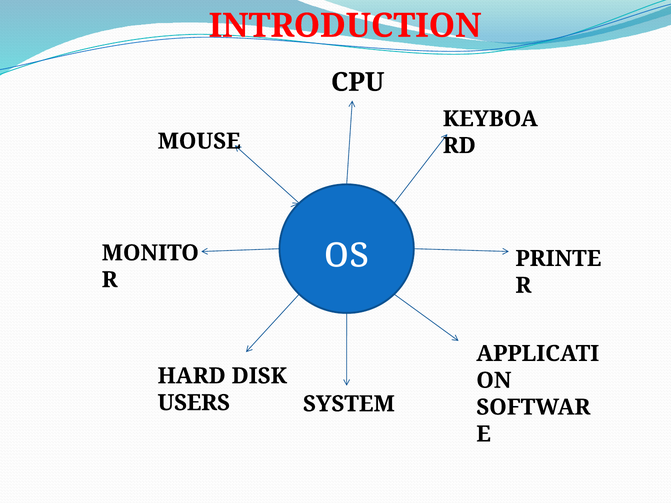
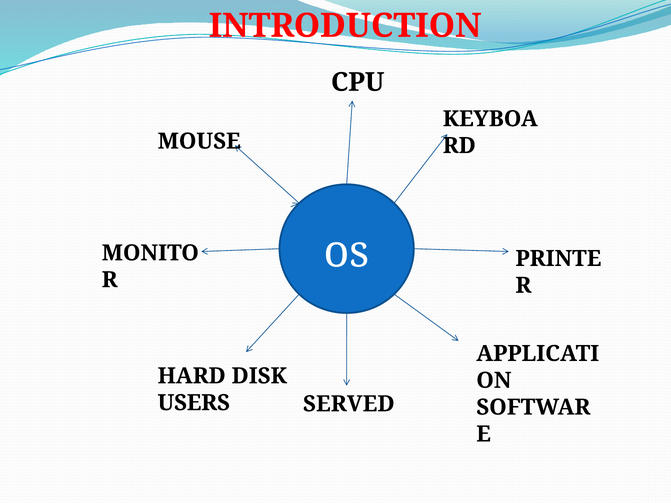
SYSTEM: SYSTEM -> SERVED (349, 404)
